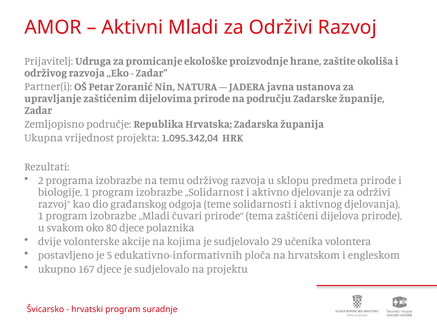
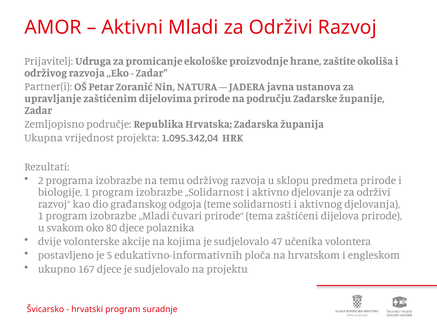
29: 29 -> 47 (277, 241)
